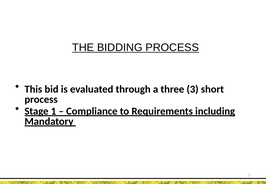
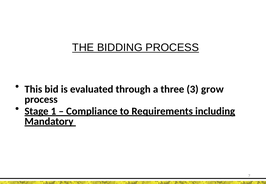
short: short -> grow (212, 89)
